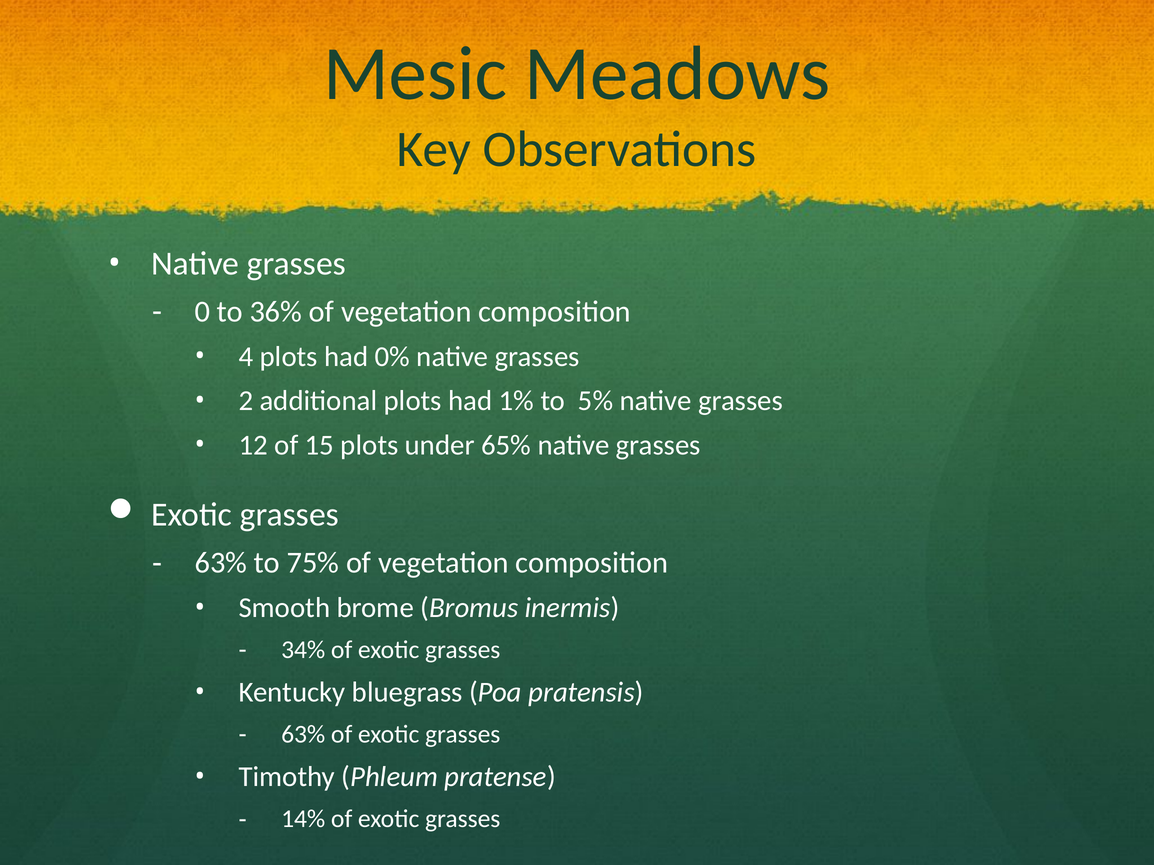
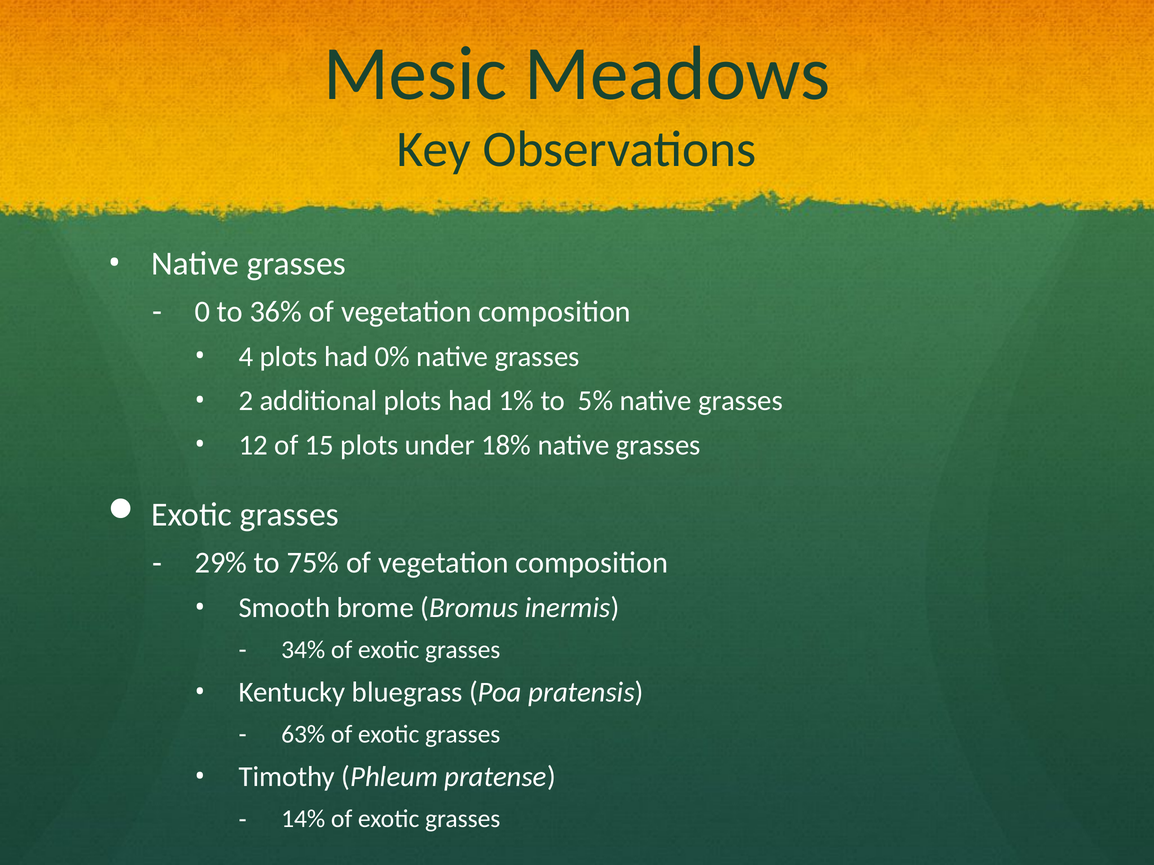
65%: 65% -> 18% (506, 445)
63%: 63% -> 29% (221, 563)
